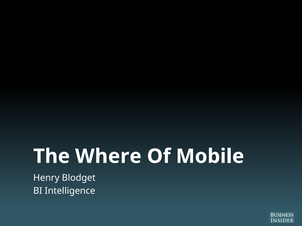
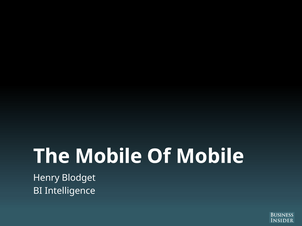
The Where: Where -> Mobile (109, 157)
